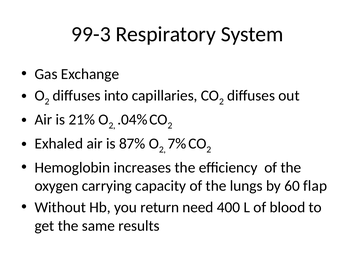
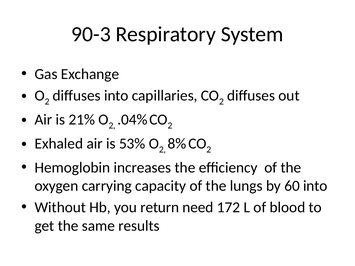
99-3: 99-3 -> 90-3 (91, 34)
87%: 87% -> 53% (132, 144)
7%: 7% -> 8% (177, 144)
60 flap: flap -> into (315, 186)
400: 400 -> 172 (229, 208)
